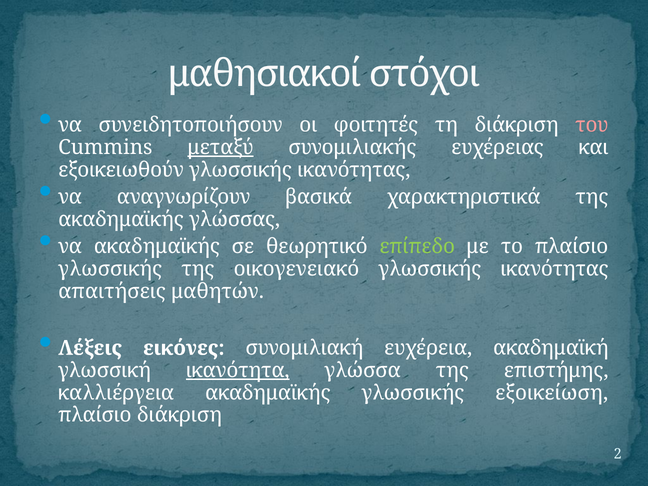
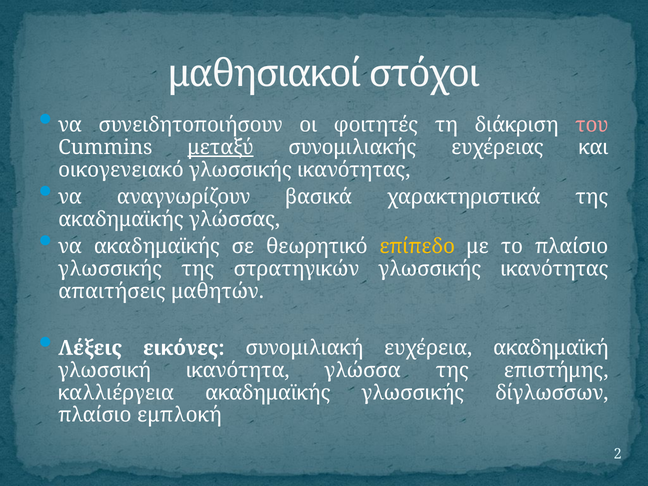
εξοικειωθούν: εξοικειωθούν -> οικογενειακό (121, 170)
επίπεδο colour: light green -> yellow (417, 246)
οικογενειακό: οικογενειακό -> στρατηγικών (297, 269)
ικανότητα underline: present -> none (238, 370)
εξοικείωση: εξοικείωση -> δίγλωσσων (552, 393)
πλαίσιο διάκριση: διάκριση -> εμπλοκή (179, 415)
